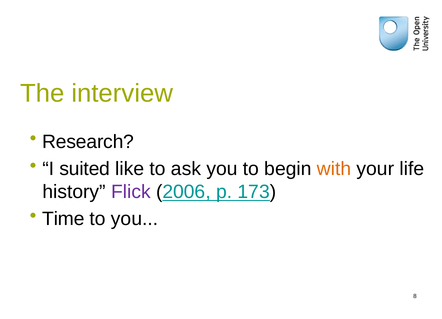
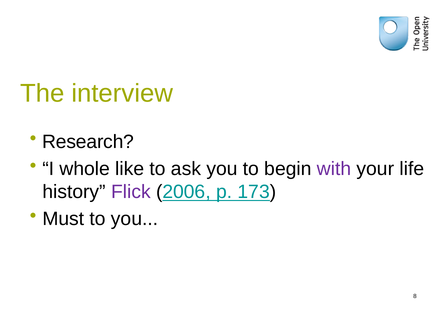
suited: suited -> whole (85, 169)
with colour: orange -> purple (334, 169)
Time: Time -> Must (63, 219)
